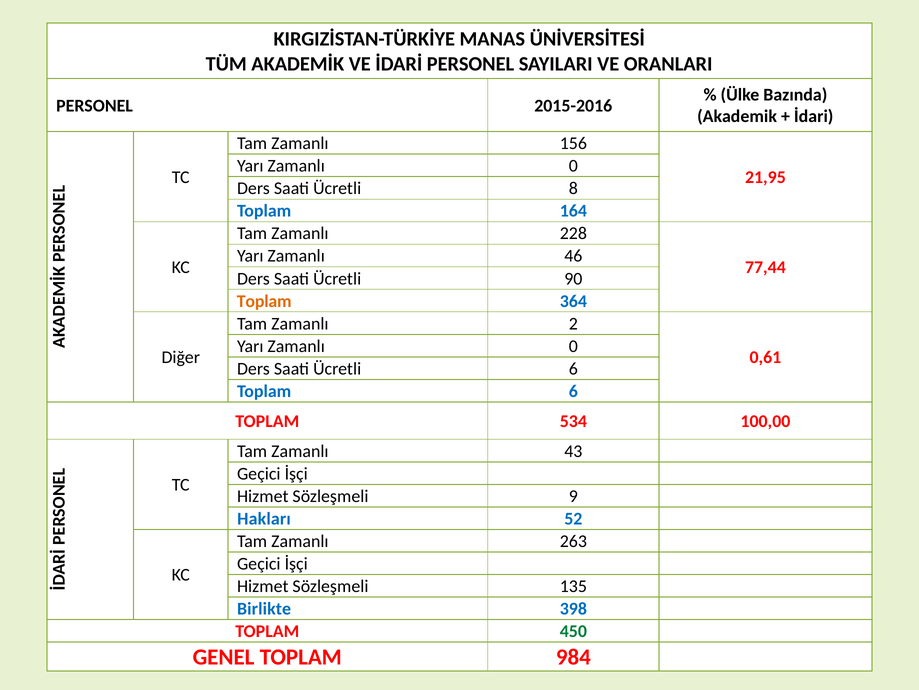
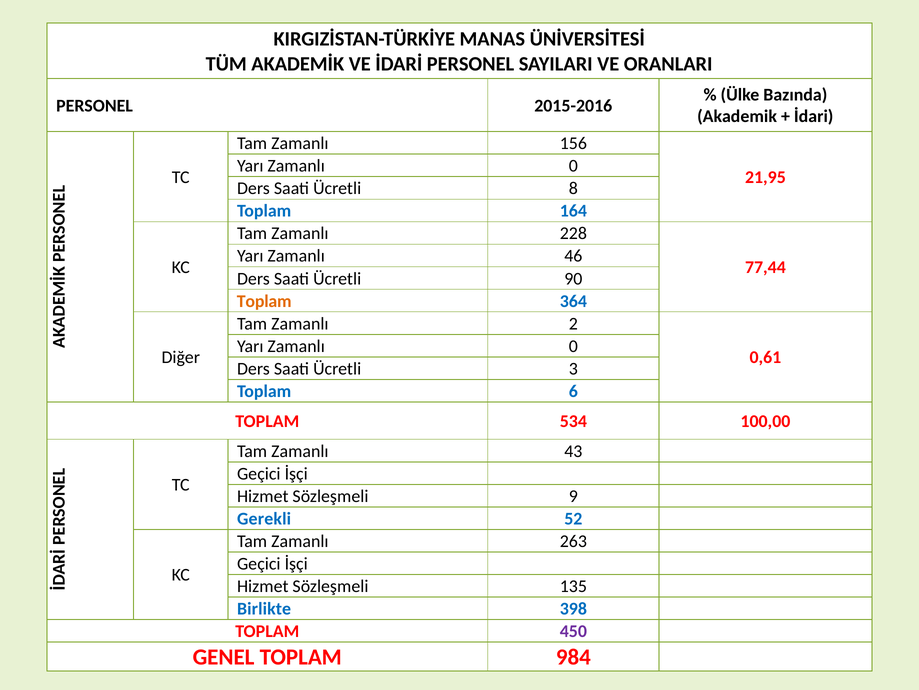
Ücretli 6: 6 -> 3 (573, 368)
Hakları: Hakları -> Gerekli (264, 518)
450 colour: green -> purple (573, 631)
